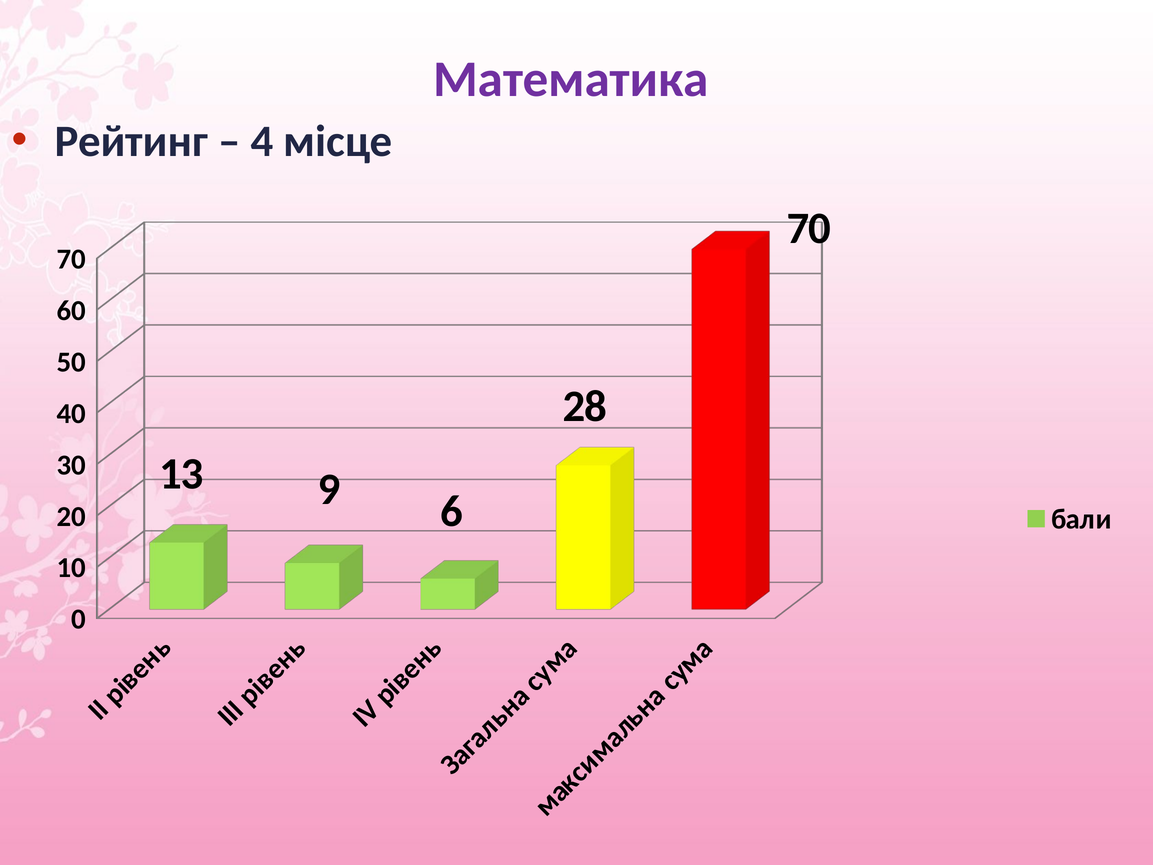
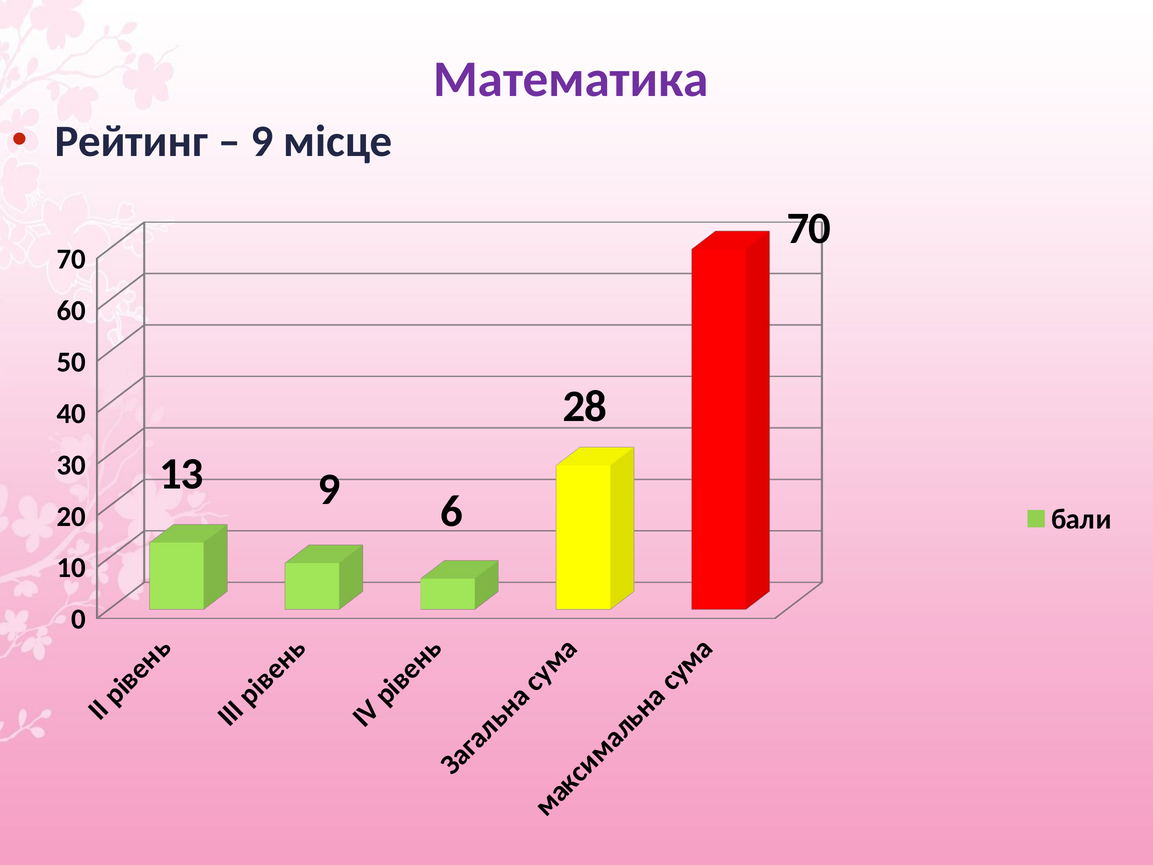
4: 4 -> 9 (262, 141)
